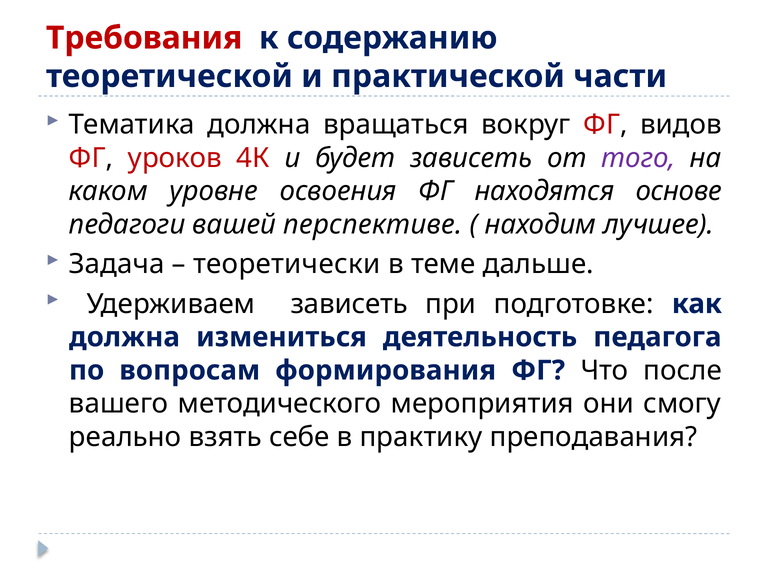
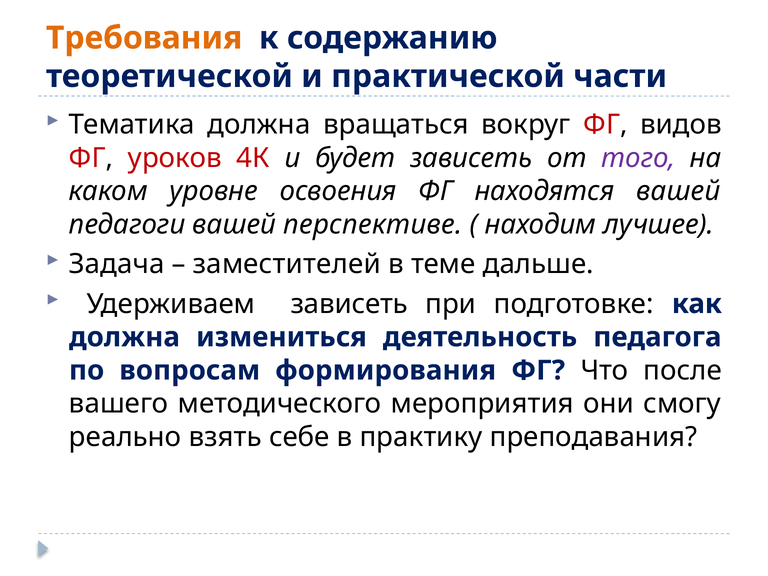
Требования colour: red -> orange (144, 38)
находятся основе: основе -> вашей (678, 191)
теоретически: теоретически -> заместителей (287, 264)
